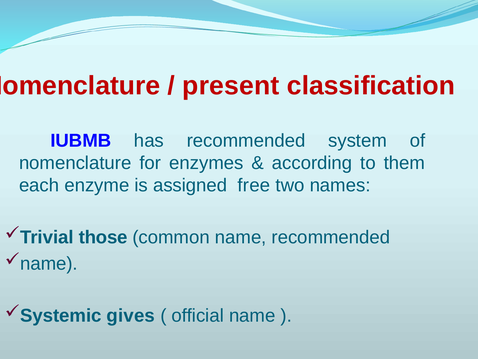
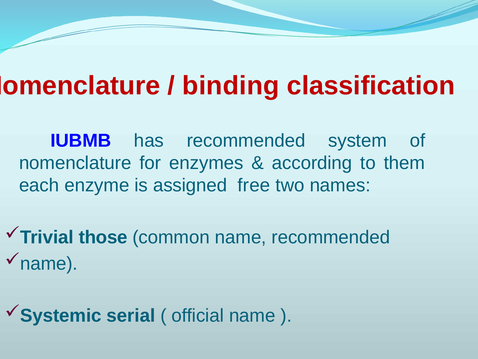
present: present -> binding (231, 86)
gives: gives -> serial (131, 315)
